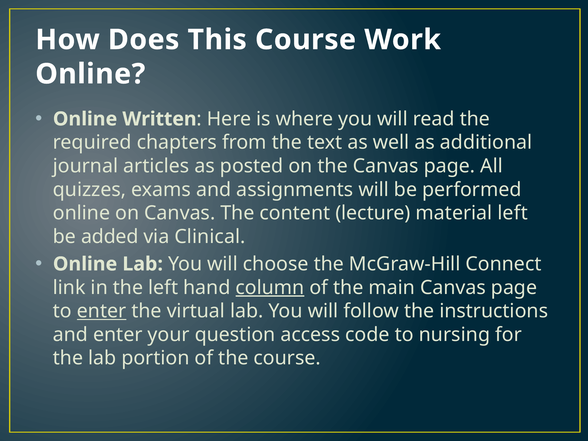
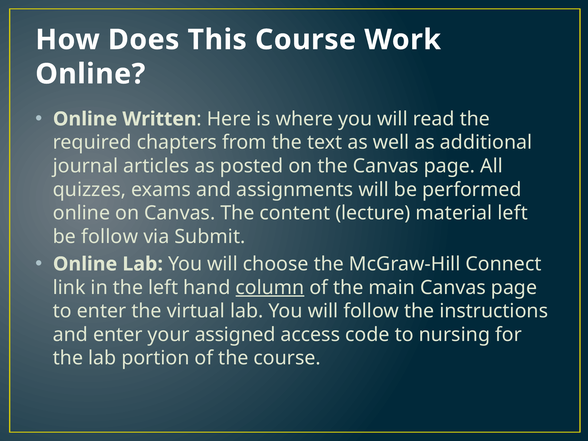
be added: added -> follow (110, 237)
Clinical: Clinical -> Submit (210, 237)
enter underline: present -> none (102, 311)
question: question -> assigned (235, 335)
